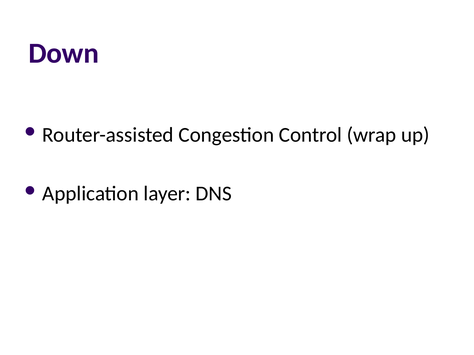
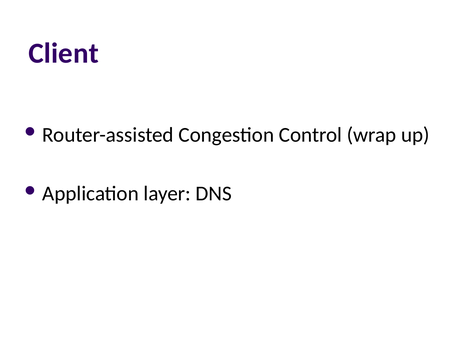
Down: Down -> Client (64, 53)
